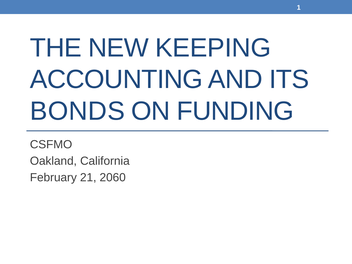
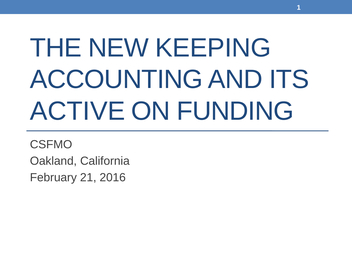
BONDS: BONDS -> ACTIVE (78, 111)
2060: 2060 -> 2016 (113, 177)
